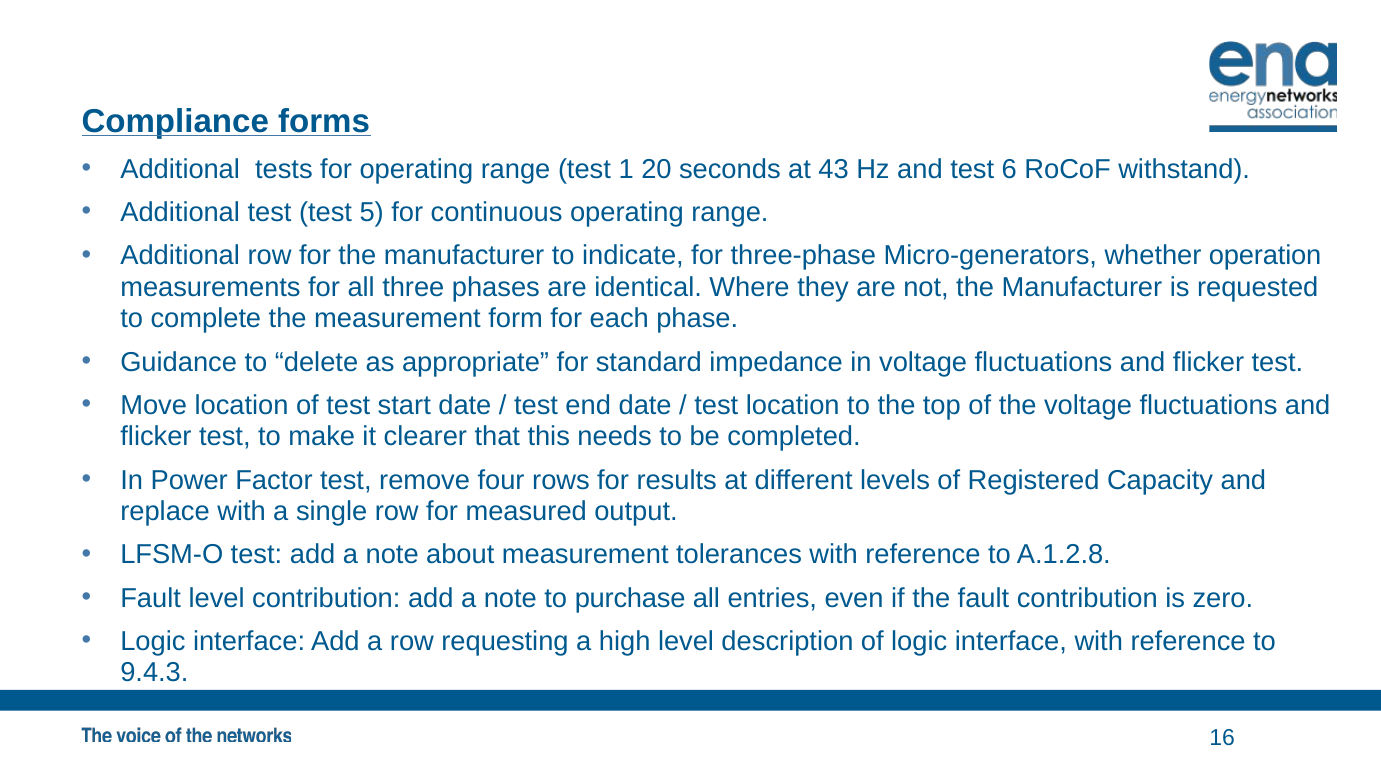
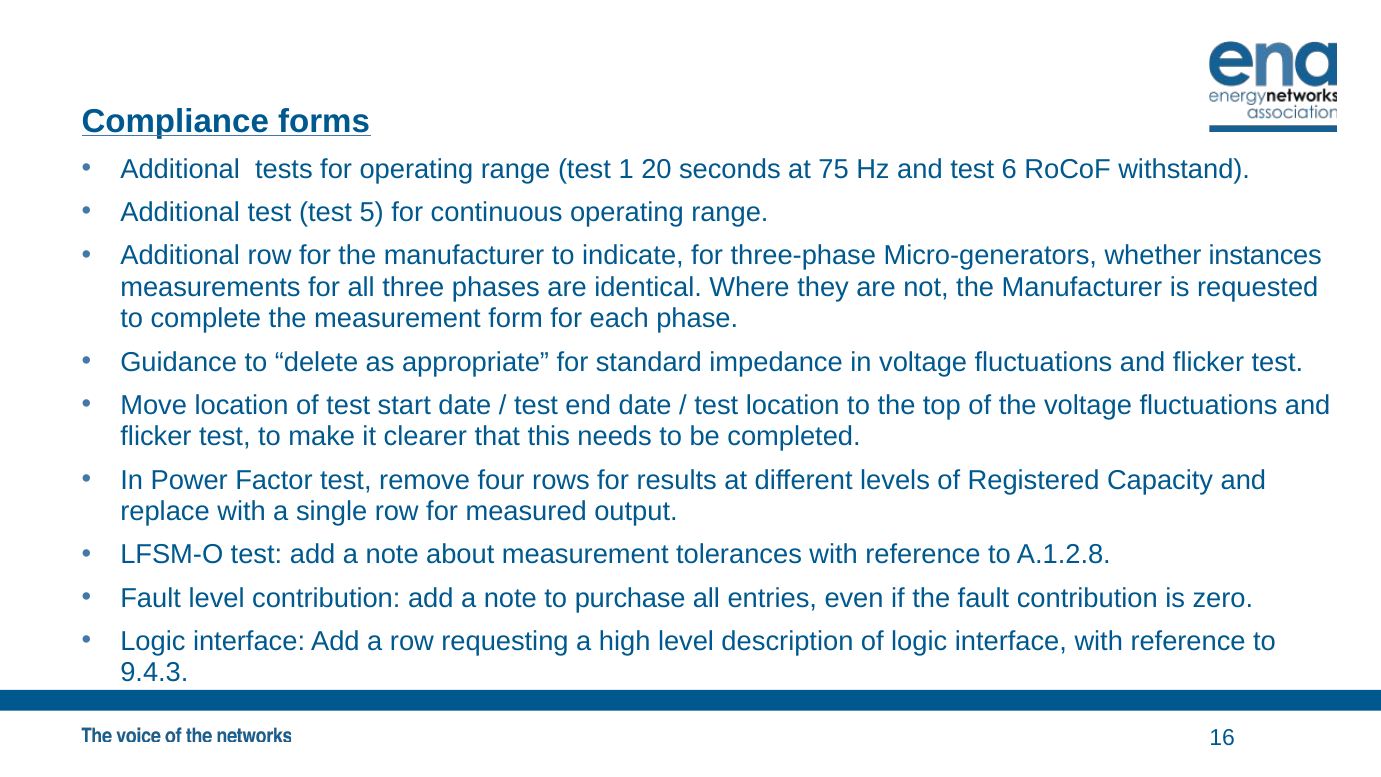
43: 43 -> 75 (834, 169)
operation: operation -> instances (1265, 256)
